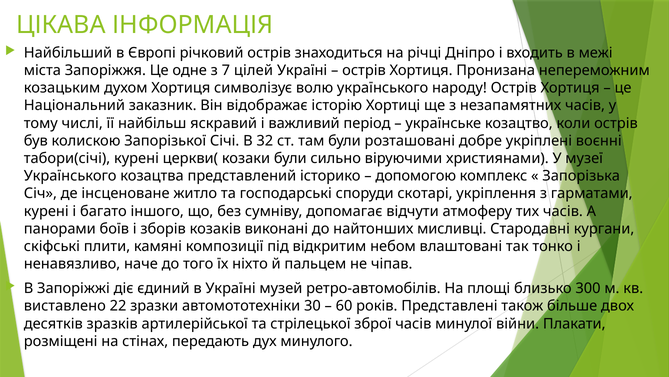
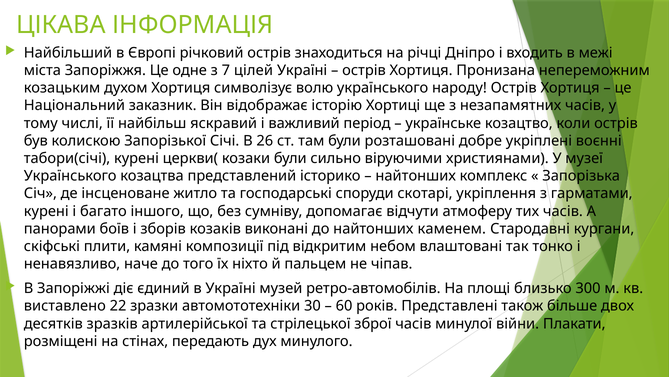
32: 32 -> 26 (265, 141)
допомогою: допомогою -> найтонших (416, 176)
мисливці: мисливці -> каменем (452, 228)
